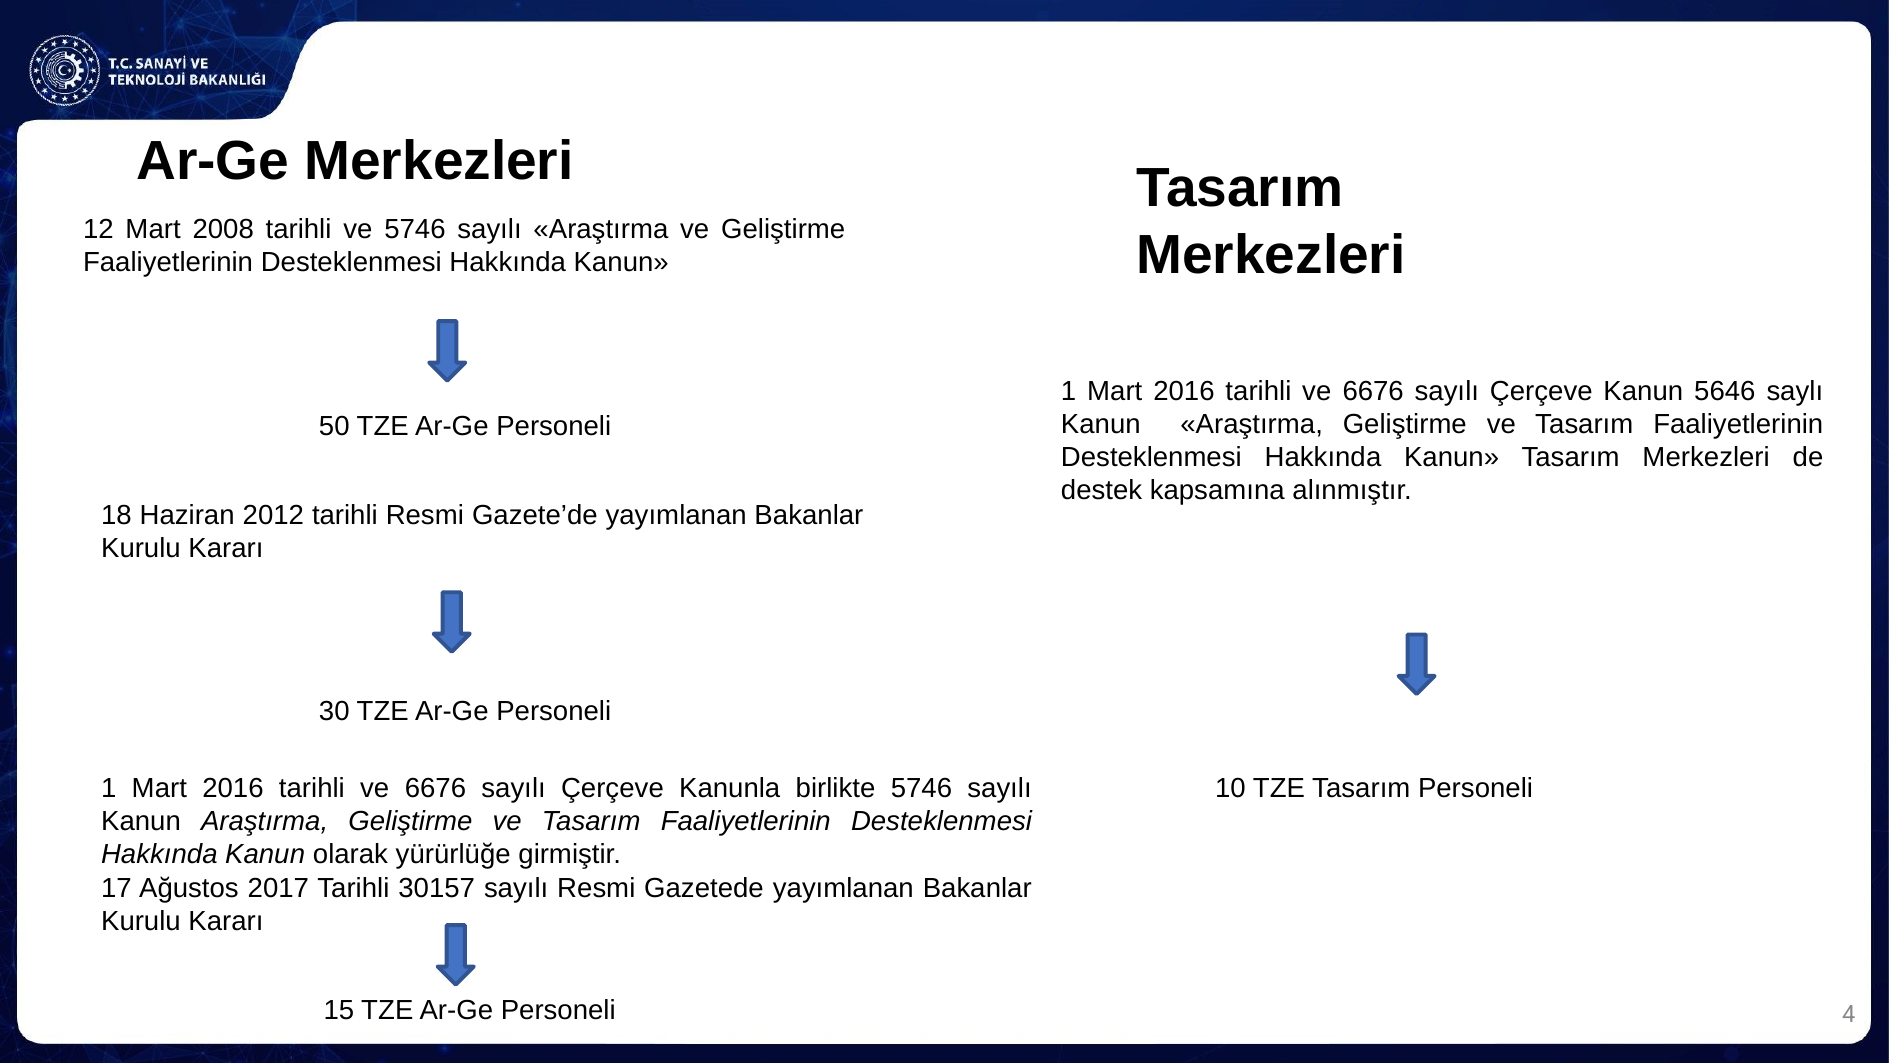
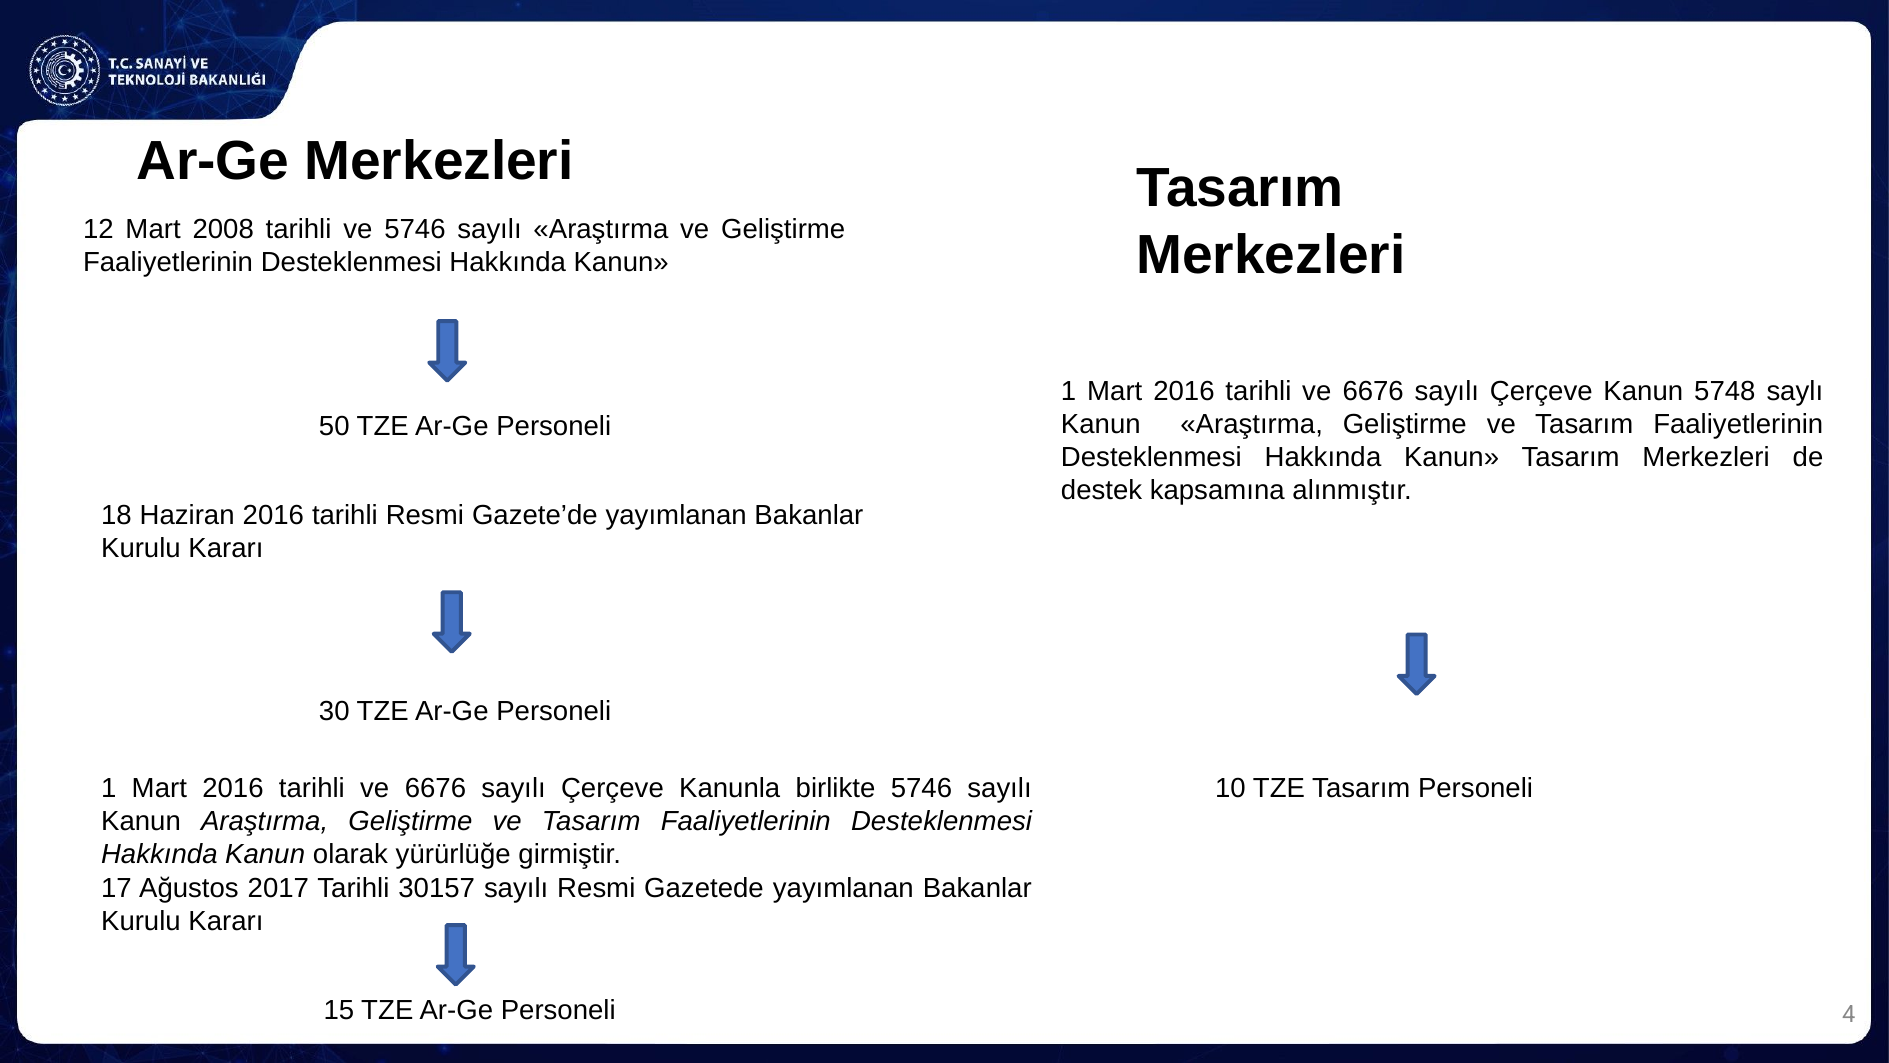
5646: 5646 -> 5748 (1725, 391)
Haziran 2012: 2012 -> 2016 (273, 515)
